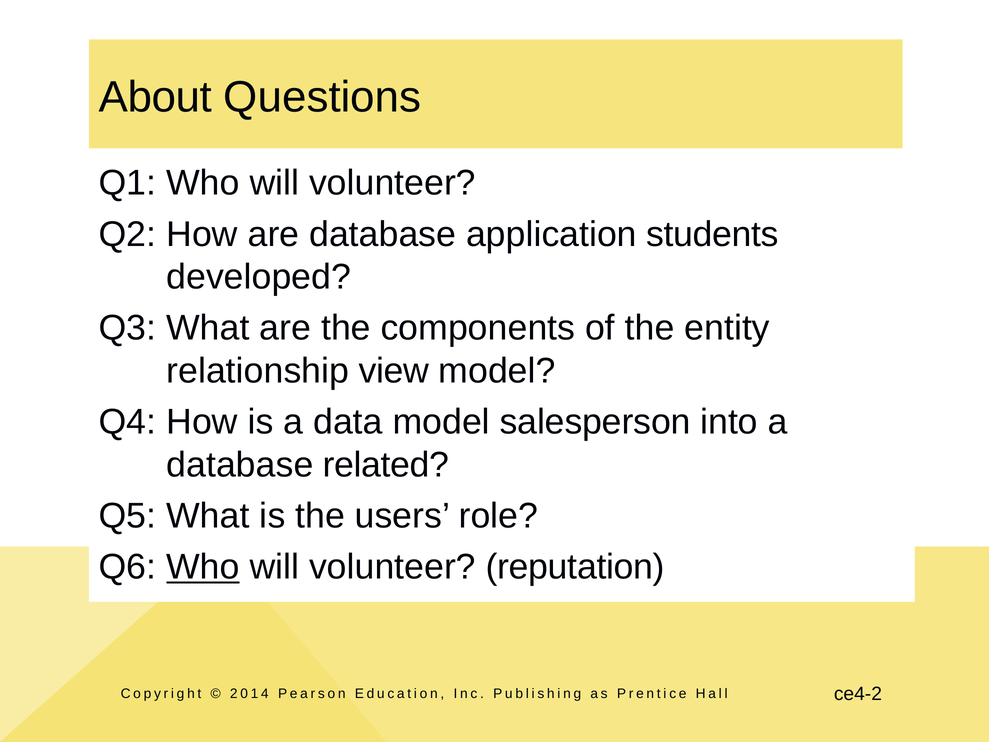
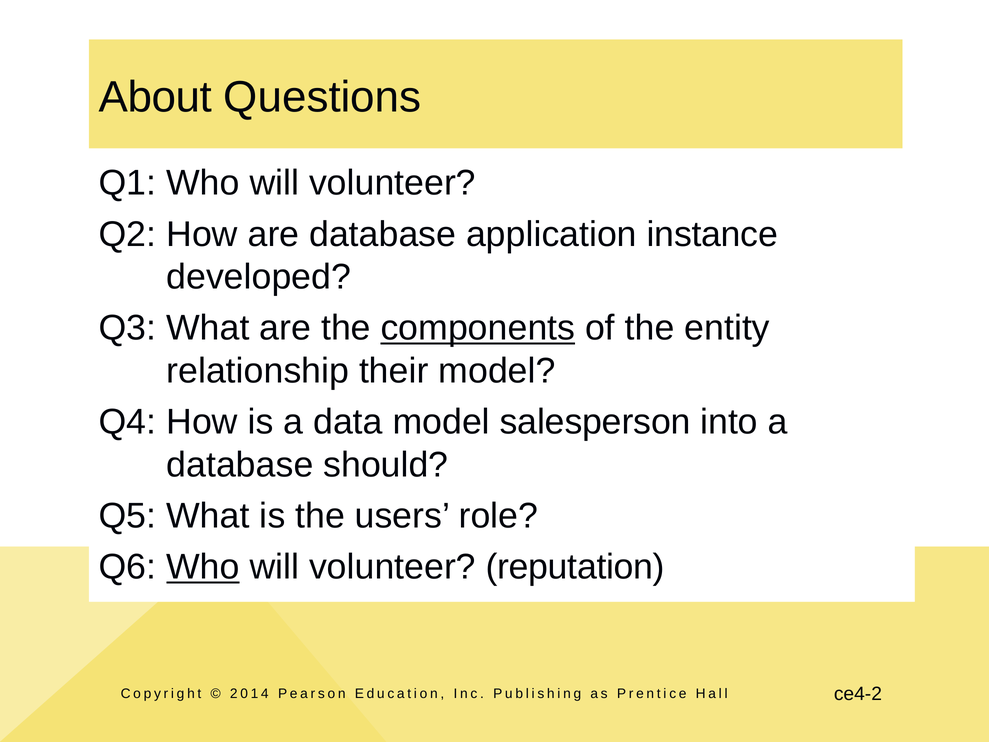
students: students -> instance (712, 234)
components underline: none -> present (478, 328)
view: view -> their (394, 371)
related: related -> should (386, 465)
